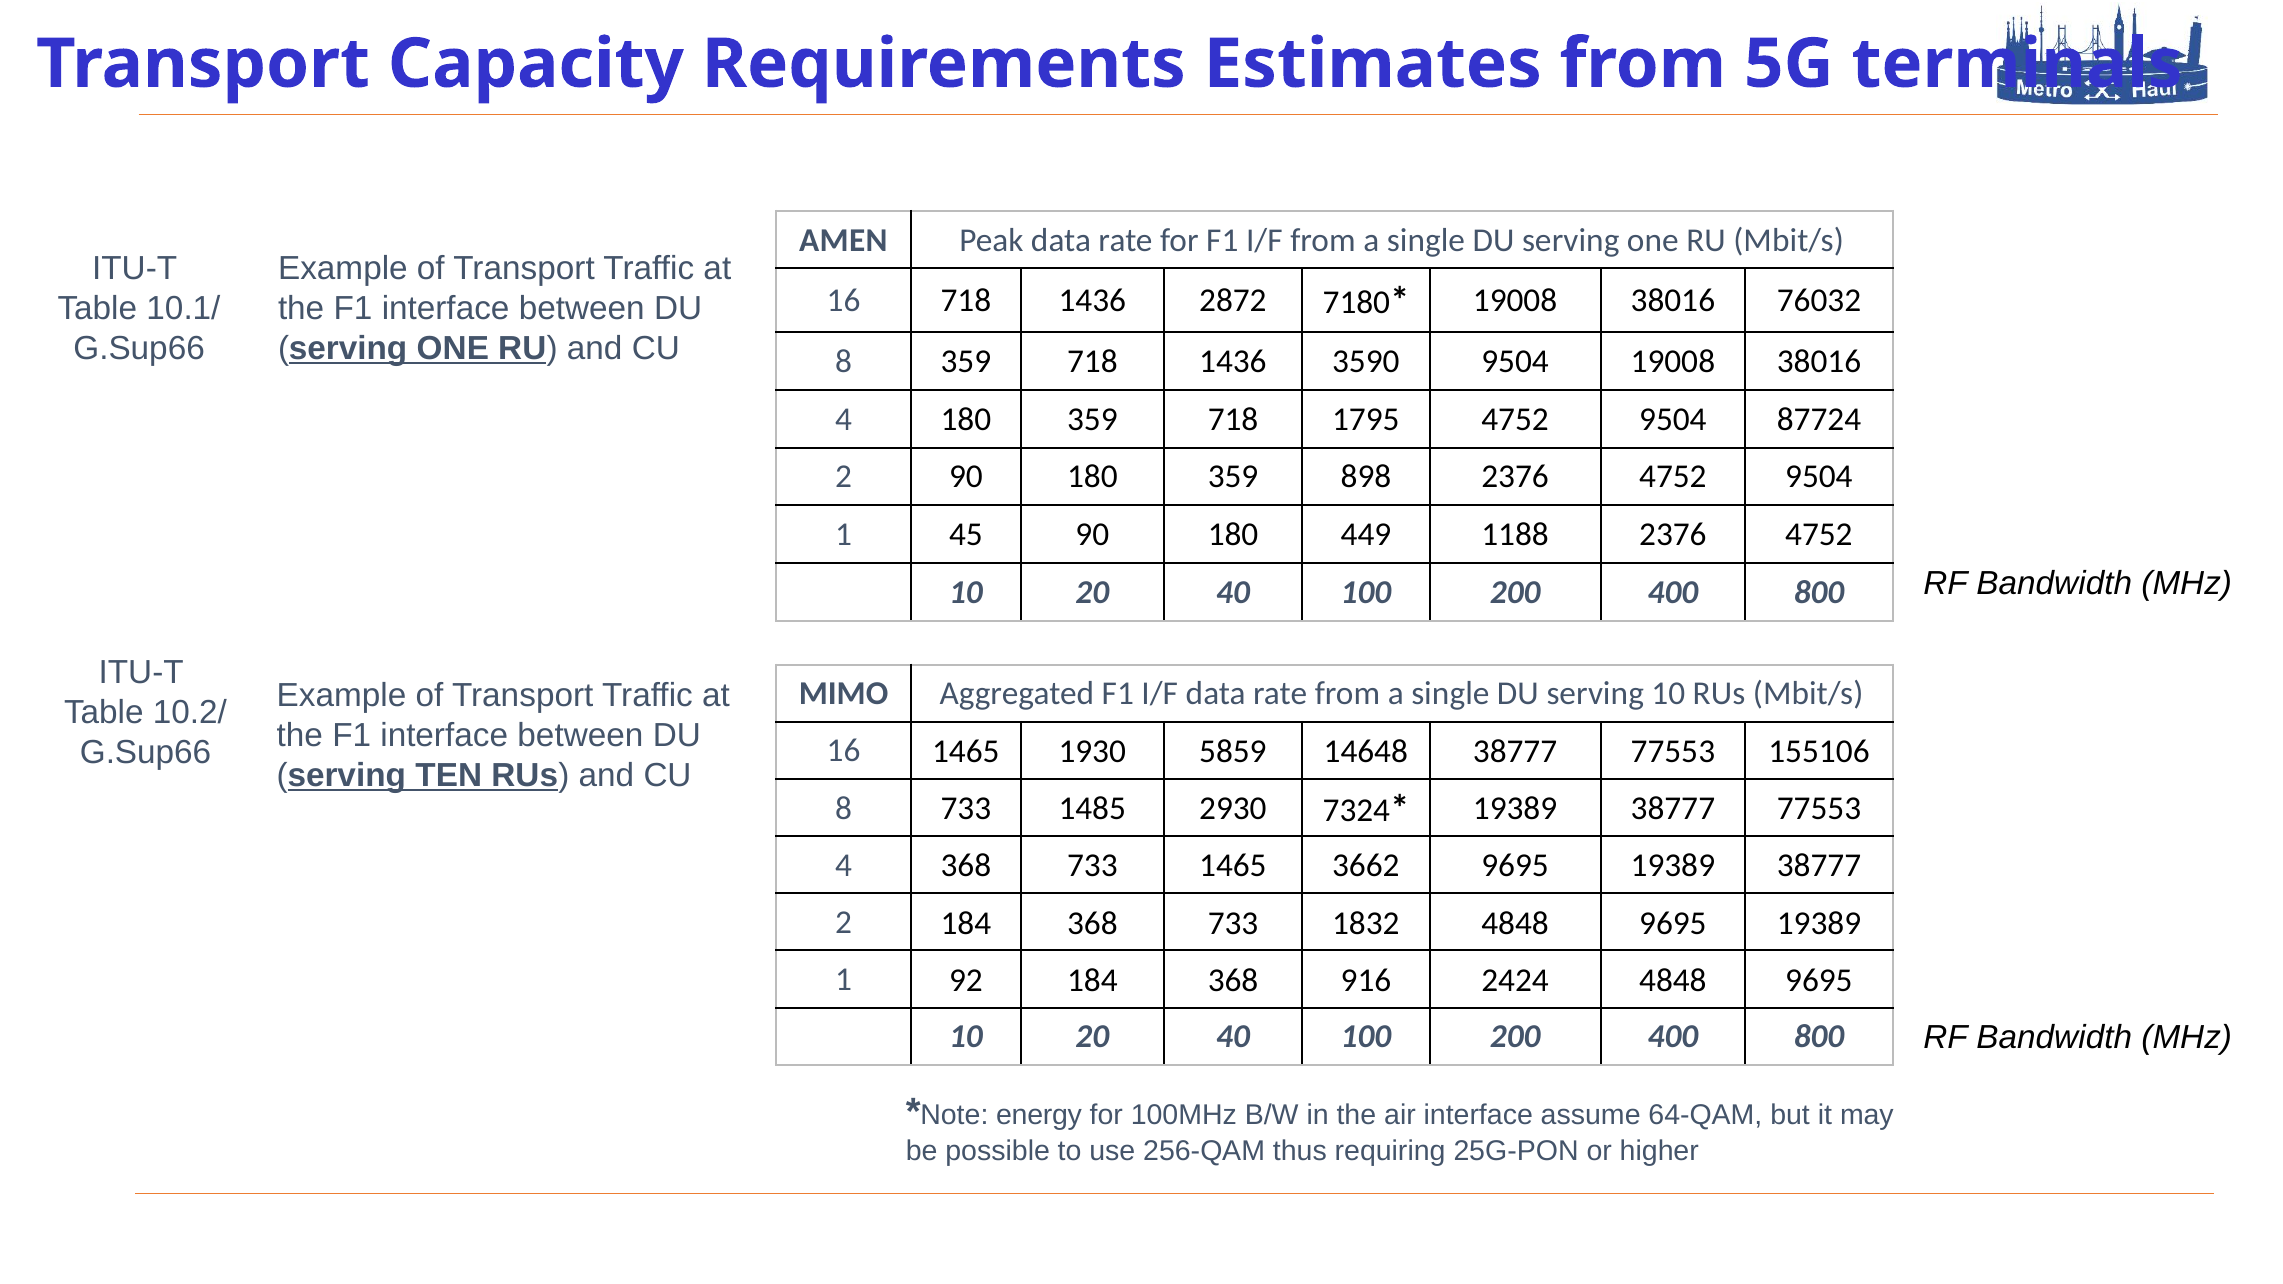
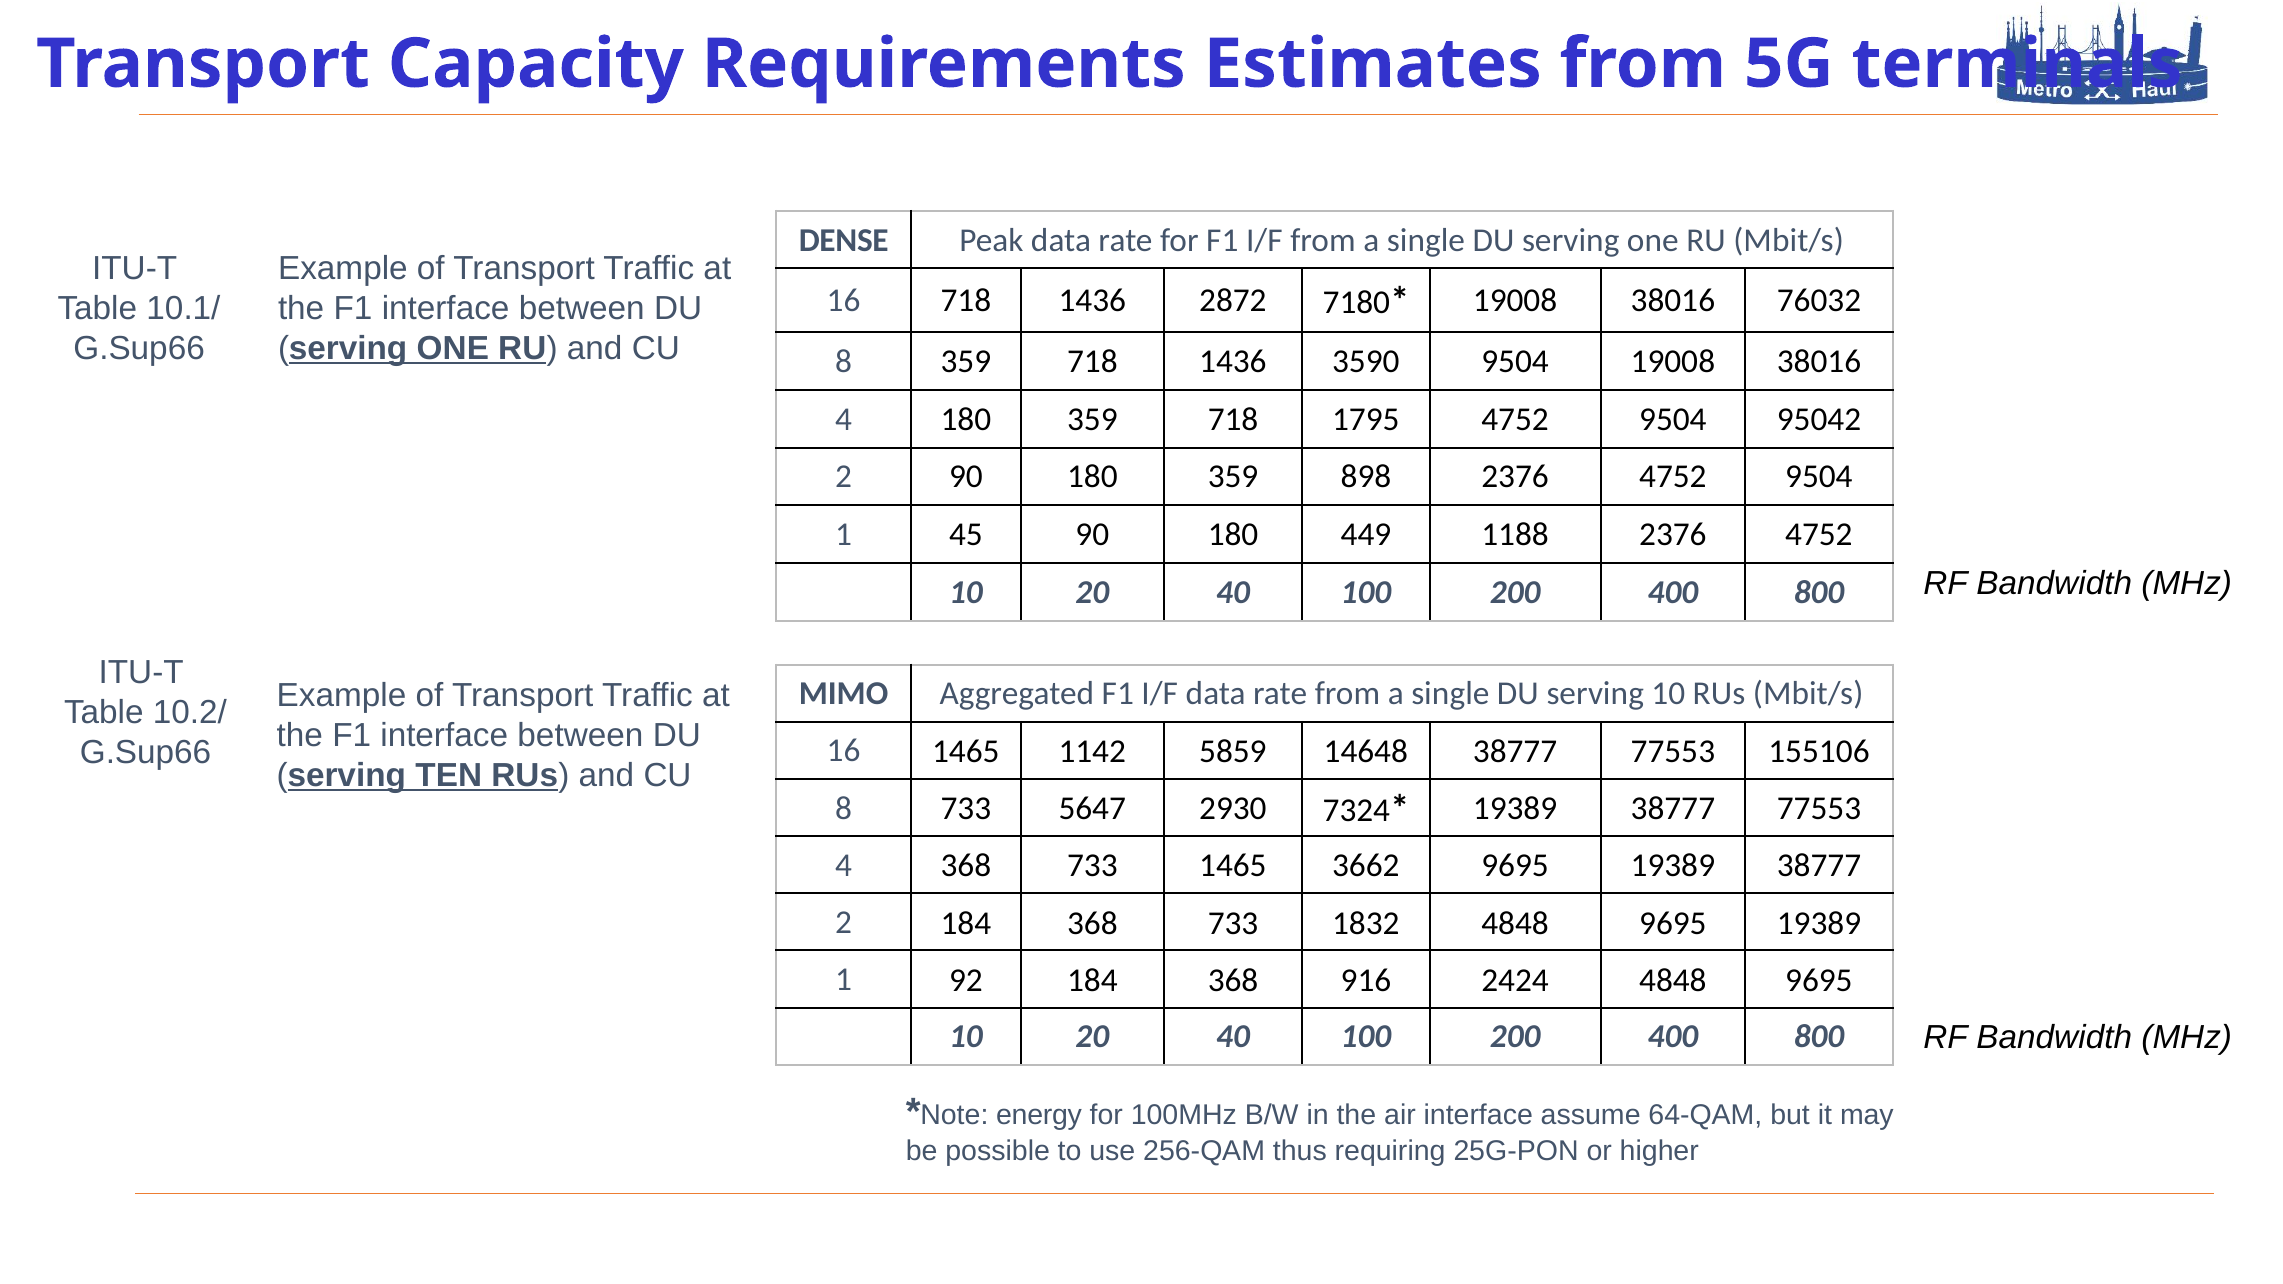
AMEN: AMEN -> DENSE (844, 240)
87724: 87724 -> 95042 (1819, 419)
1930: 1930 -> 1142 (1092, 752)
1485: 1485 -> 5647 (1092, 809)
